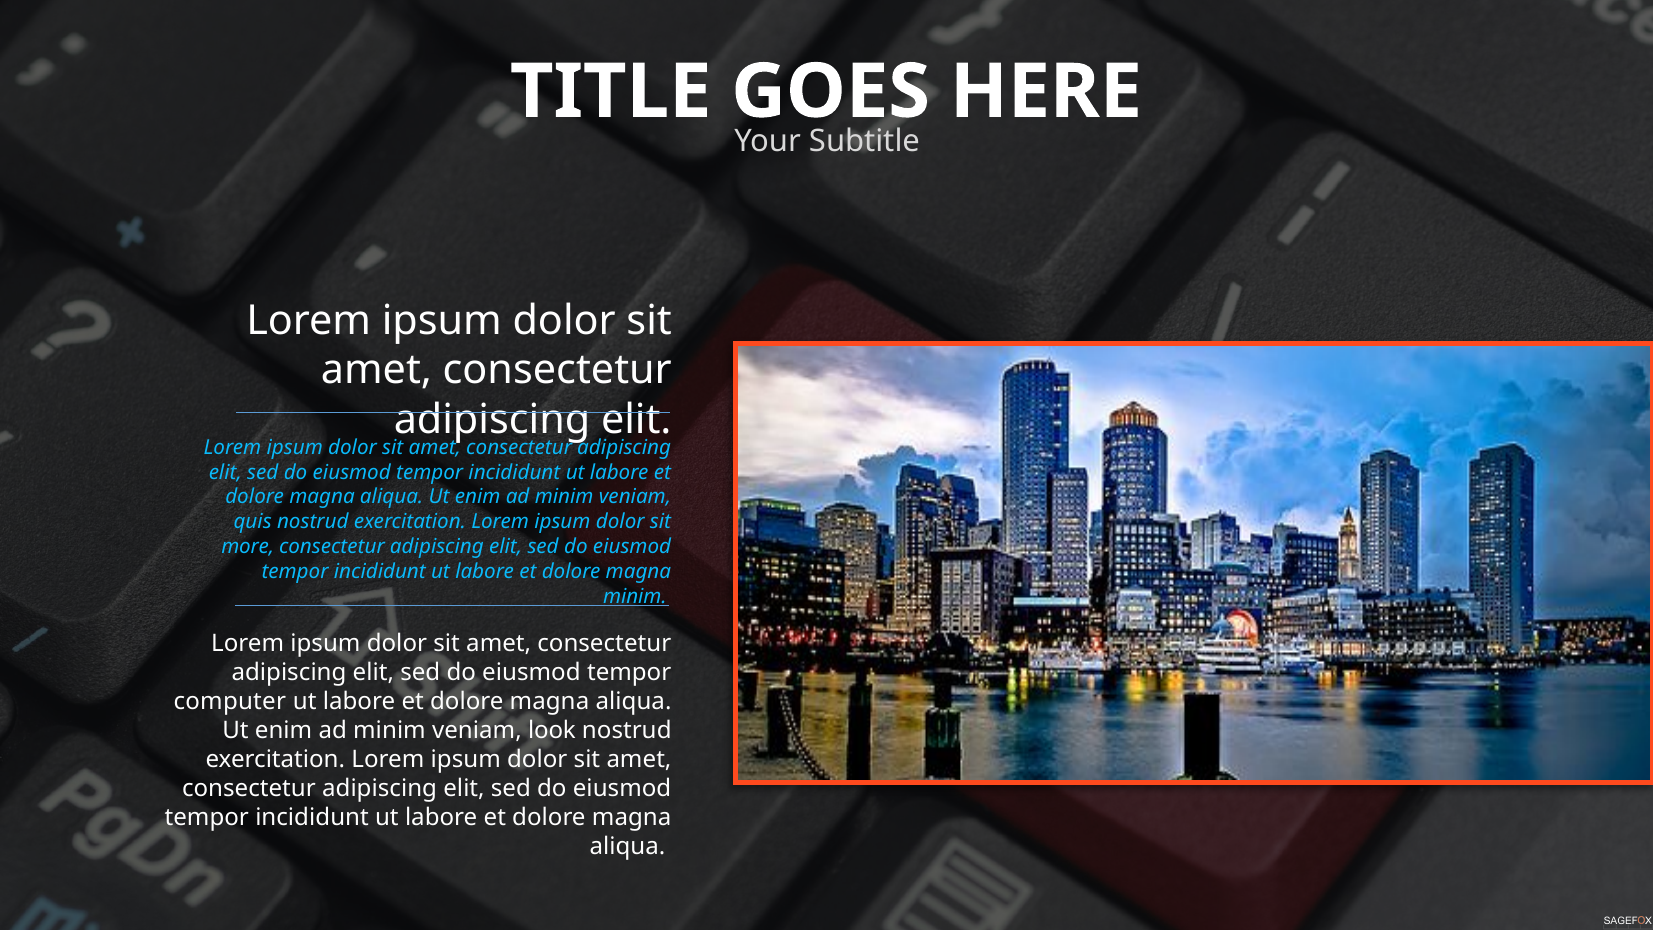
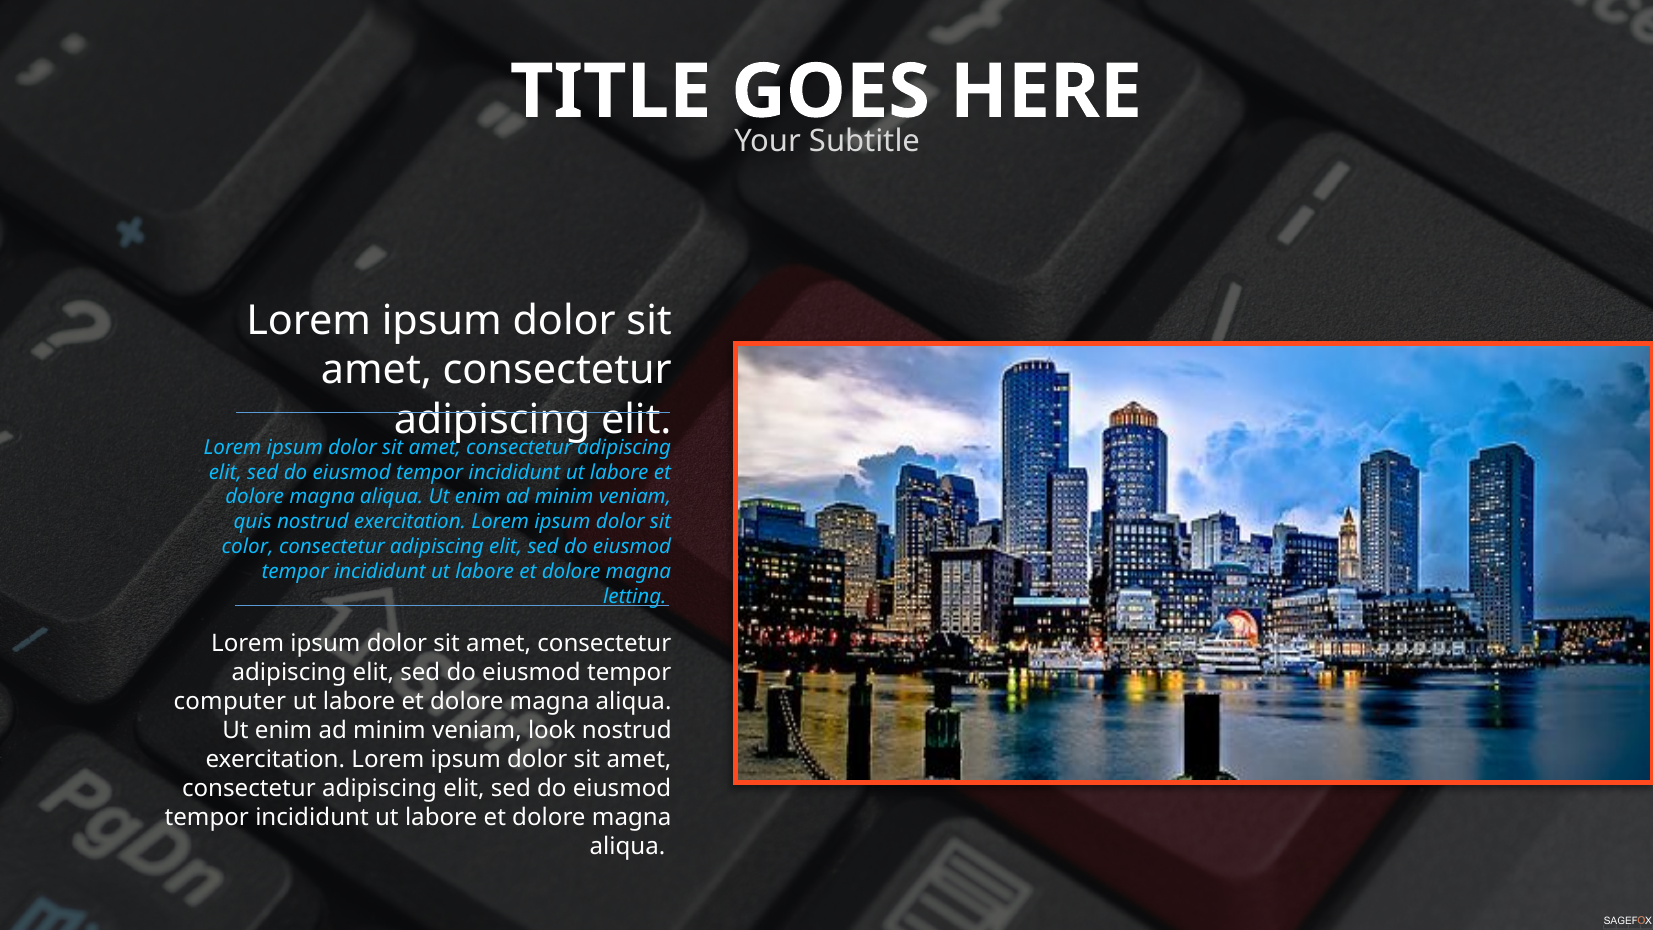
more: more -> color (248, 546)
minim: minim -> letting (635, 596)
